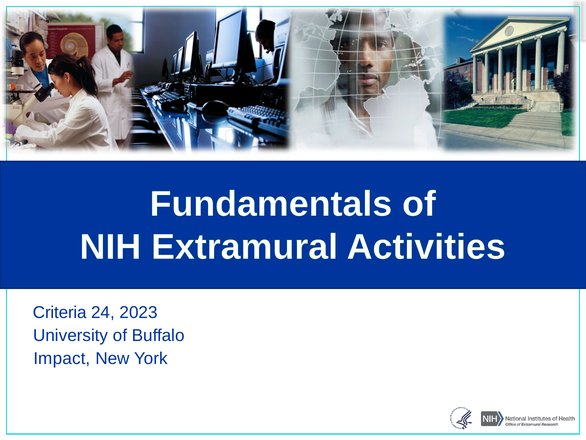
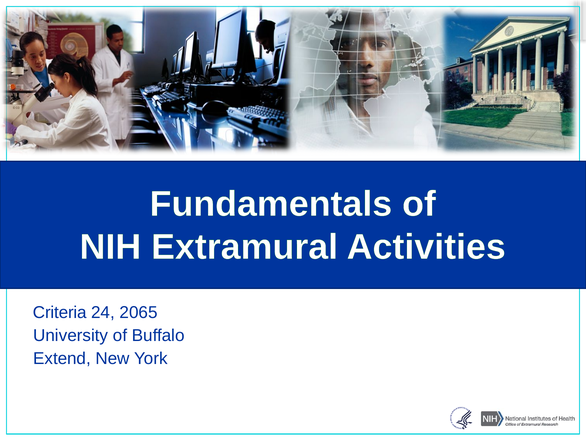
2023: 2023 -> 2065 (139, 312)
Impact: Impact -> Extend (62, 358)
